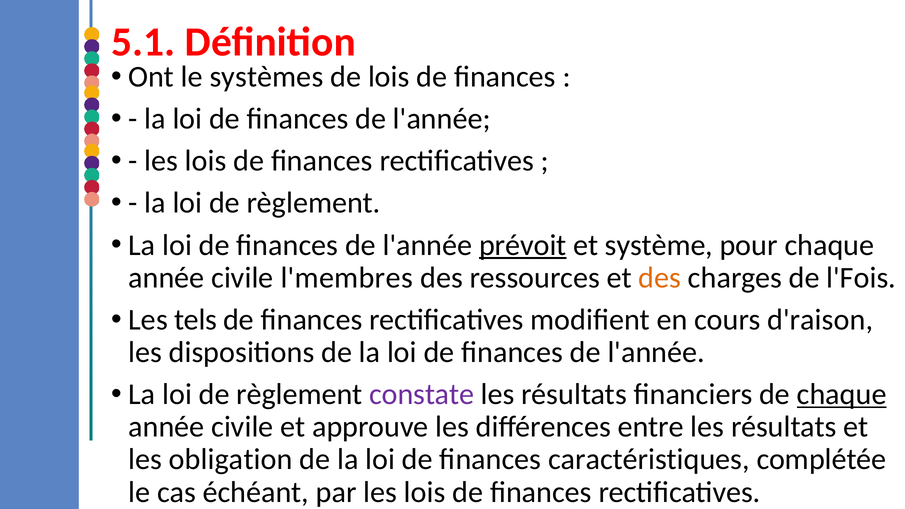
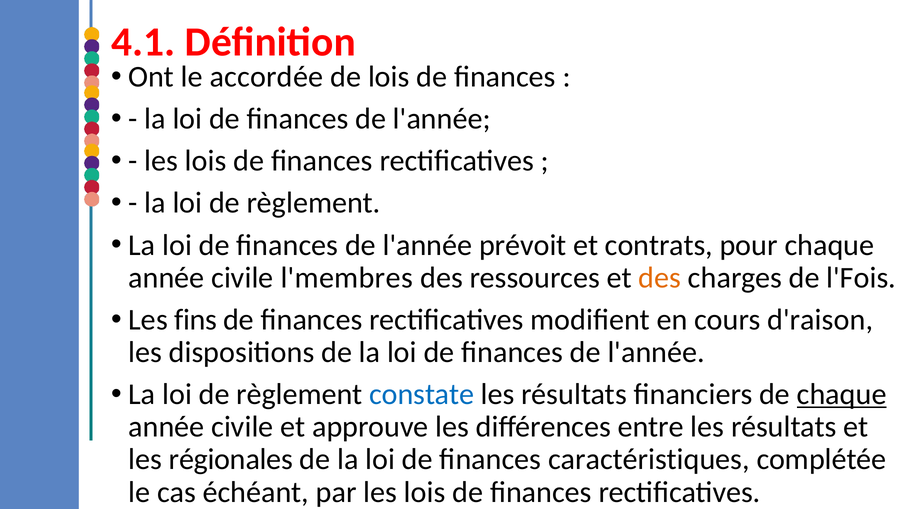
5.1: 5.1 -> 4.1 (143, 42)
systèmes: systèmes -> accordée (266, 77)
prévoit underline: present -> none (523, 245)
système: système -> contrats (659, 245)
tels: tels -> fins (196, 320)
constate colour: purple -> blue (422, 394)
obligation: obligation -> régionales (231, 460)
